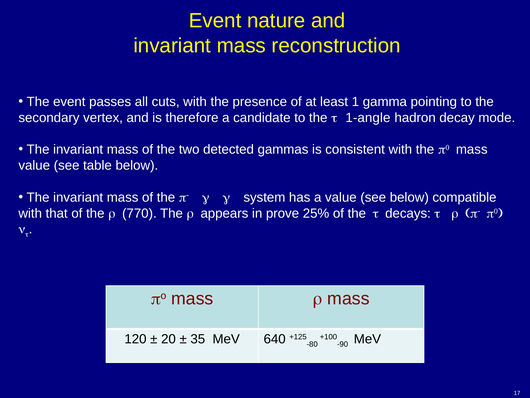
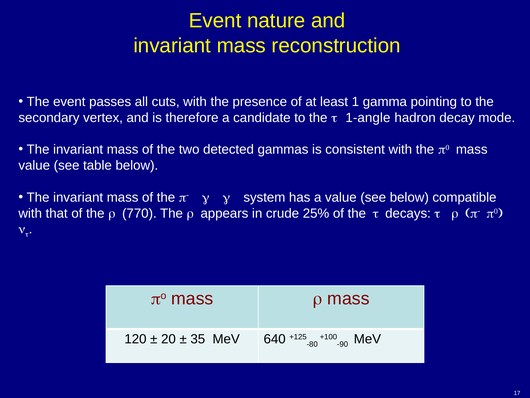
prove: prove -> crude (283, 213)
